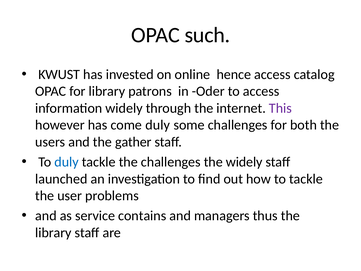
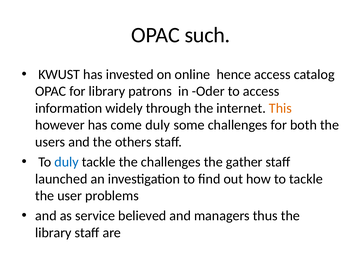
This colour: purple -> orange (280, 108)
gather: gather -> others (133, 142)
the widely: widely -> gather (244, 162)
contains: contains -> believed (142, 216)
